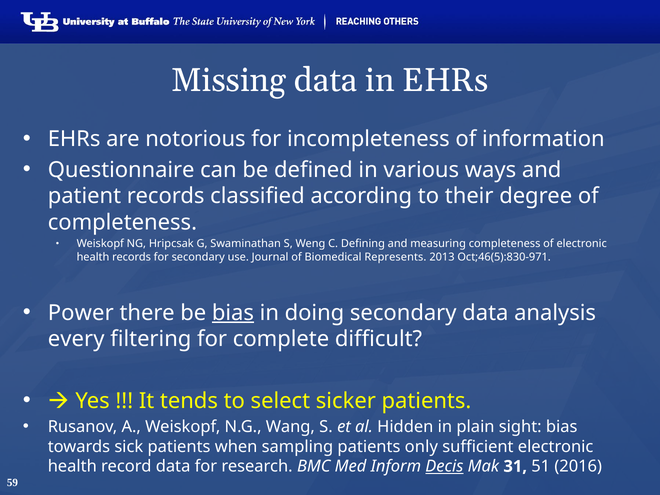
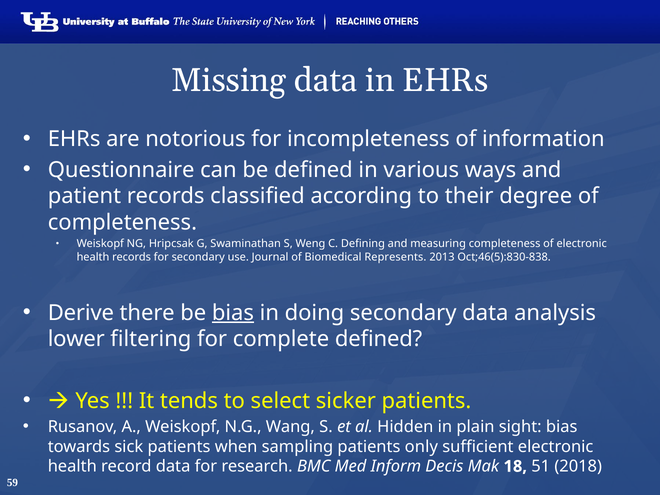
Oct;46(5):830-971: Oct;46(5):830-971 -> Oct;46(5):830-838 (504, 257)
Power: Power -> Derive (81, 313)
every: every -> lower (76, 339)
complete difficult: difficult -> defined (379, 339)
Decis underline: present -> none (444, 466)
31: 31 -> 18 (515, 466)
2016: 2016 -> 2018 (578, 466)
